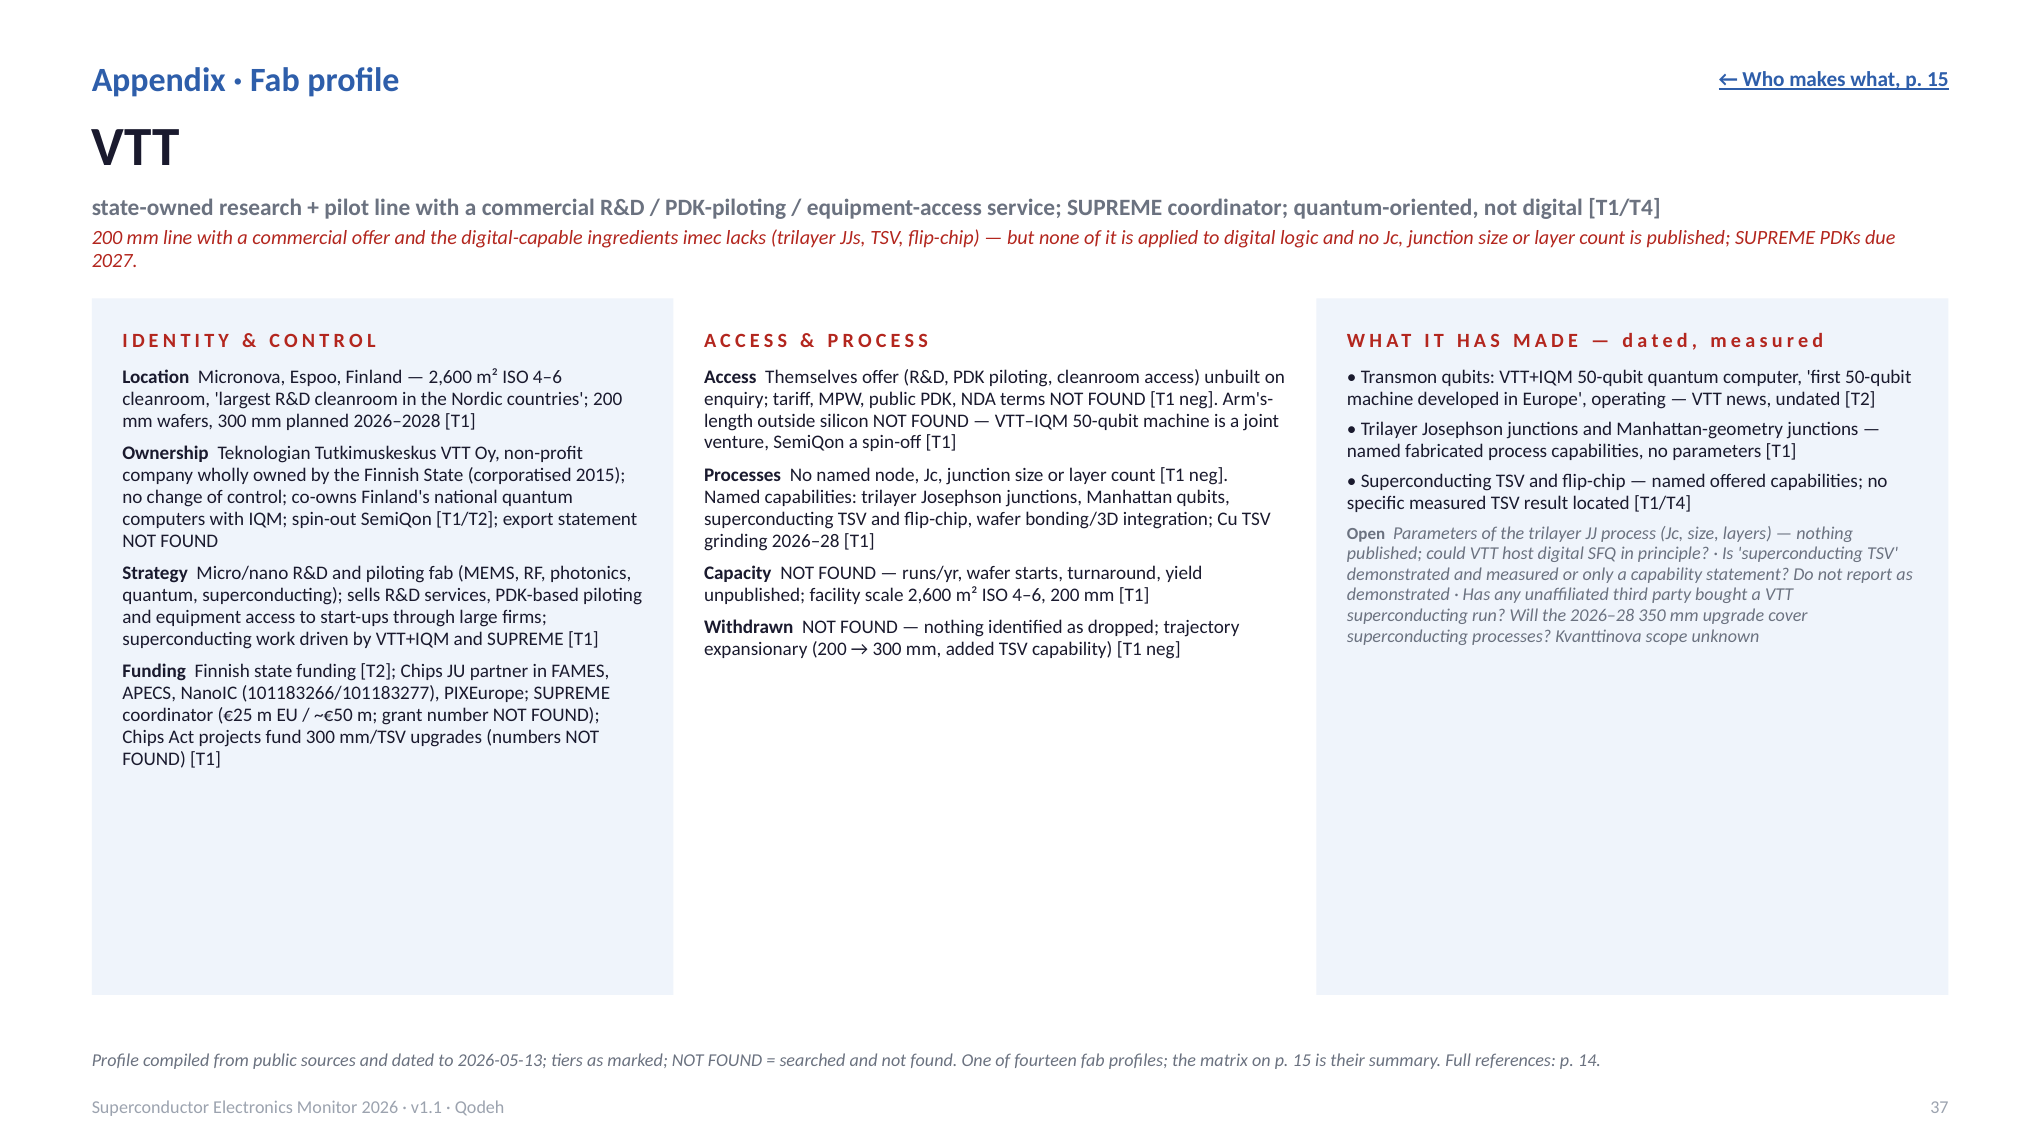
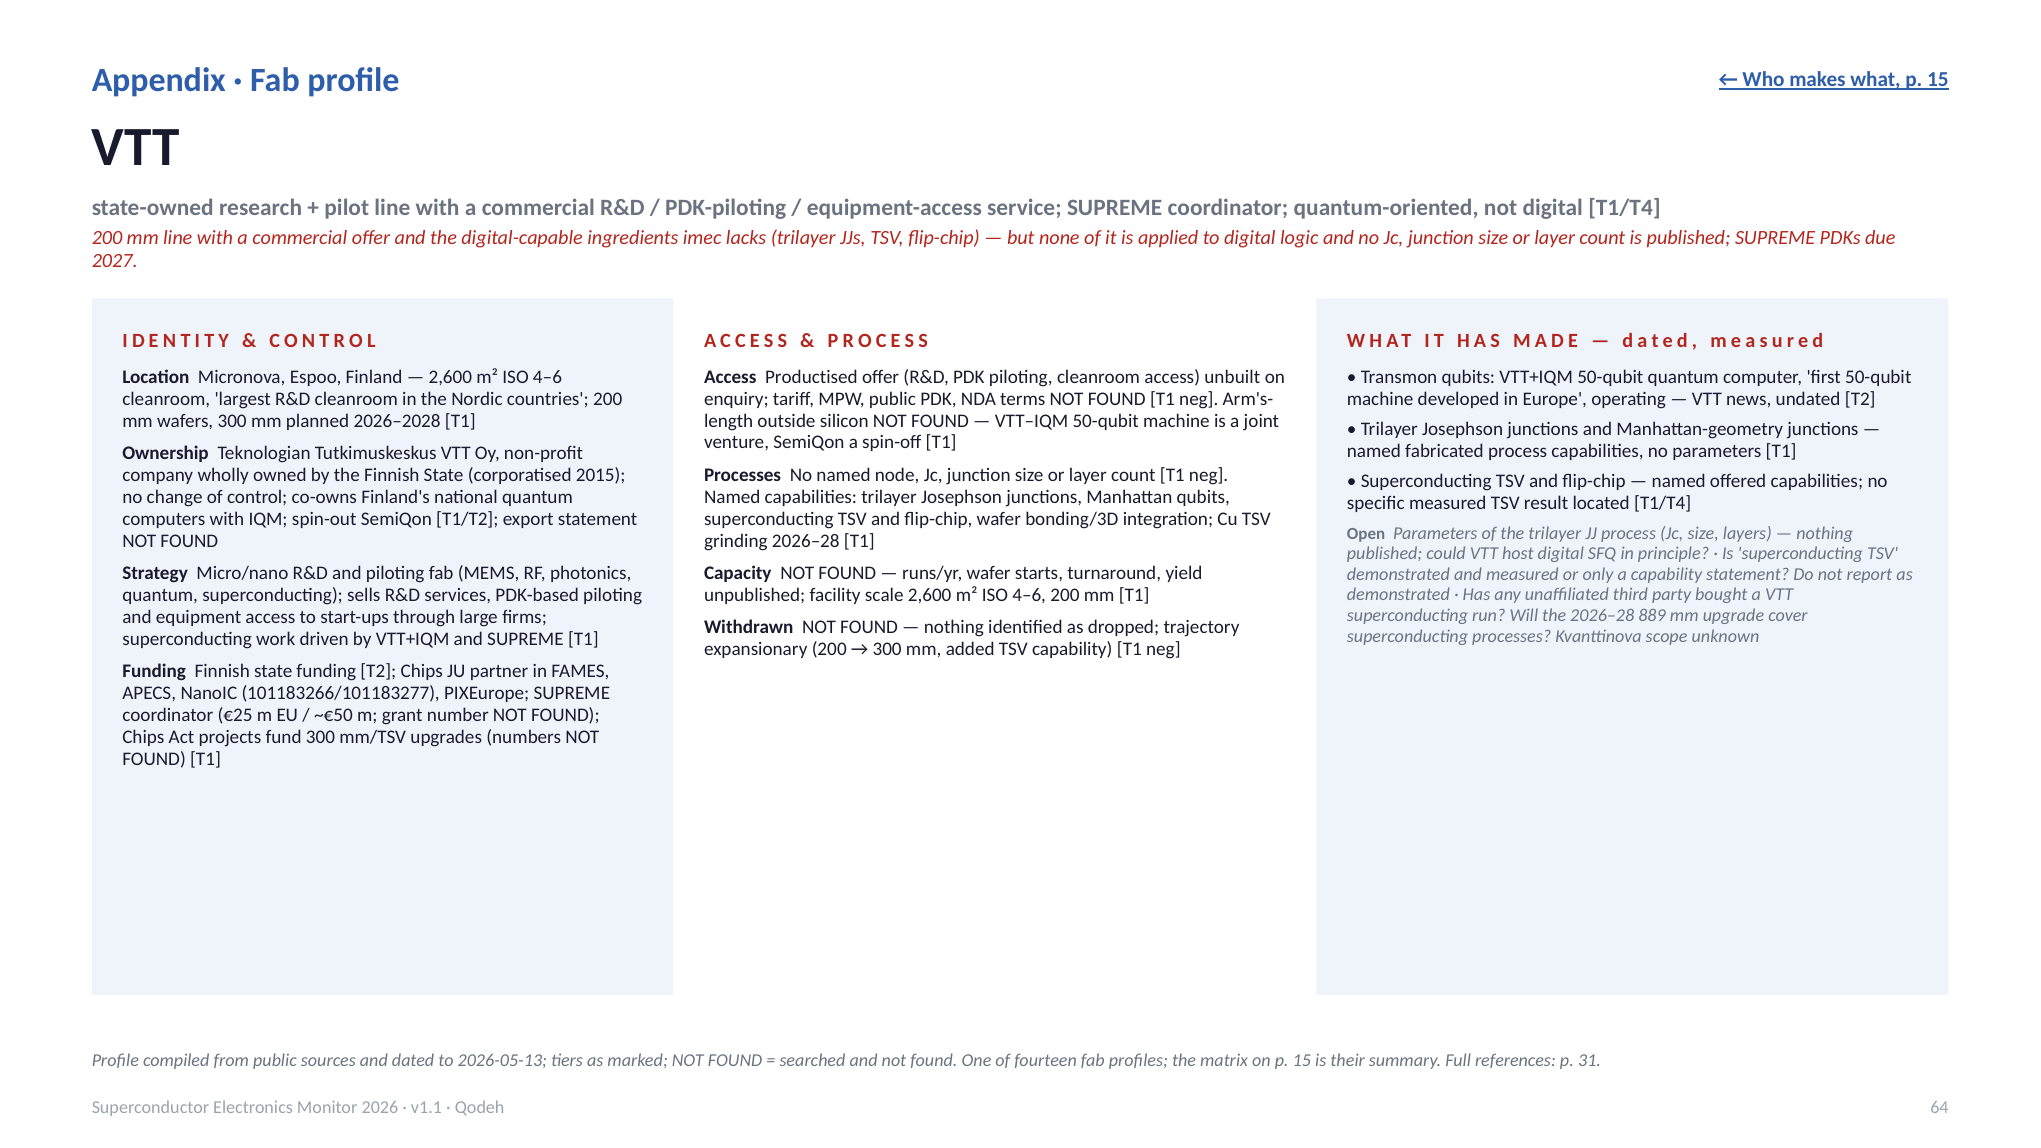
Themselves: Themselves -> Productised (811, 377)
350: 350 -> 889 (1652, 616)
14: 14 -> 31 (1590, 1060)
37: 37 -> 64 (1940, 1108)
